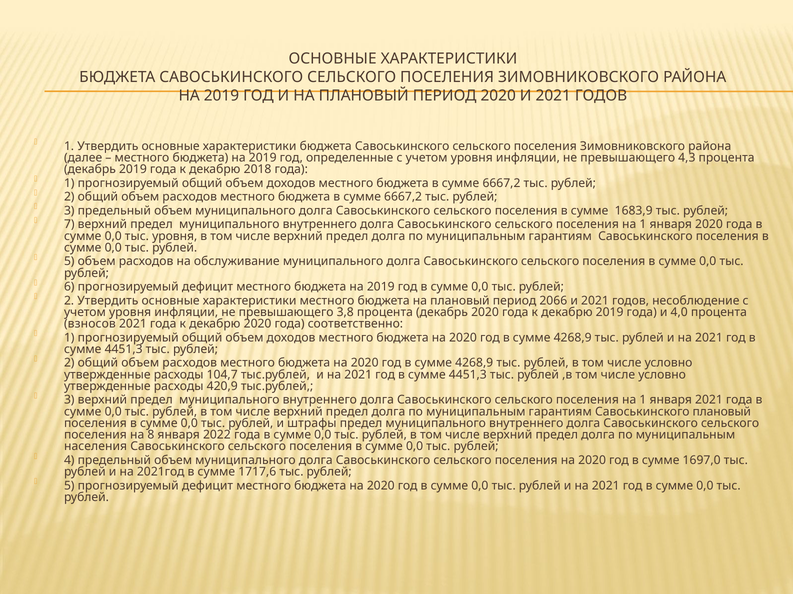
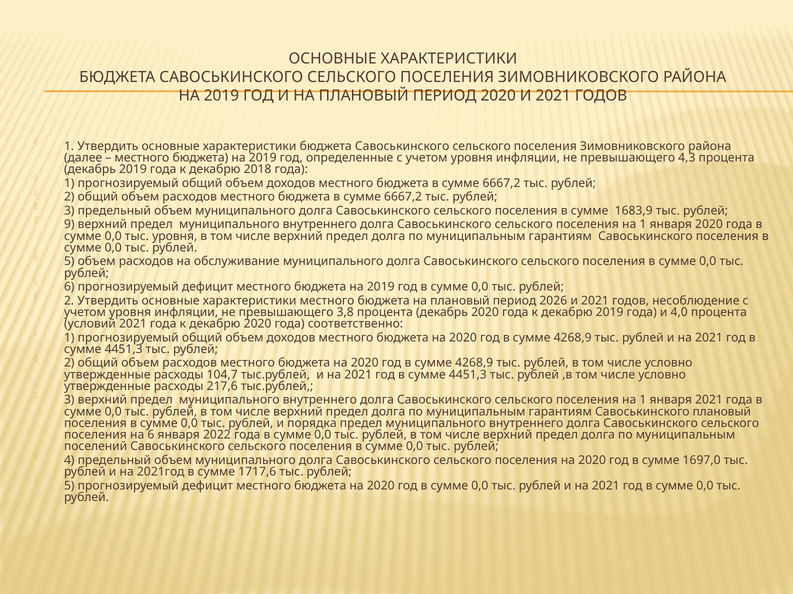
7: 7 -> 9 (69, 225)
2066: 2066 -> 2026 (553, 301)
взносов: взносов -> условий (90, 324)
420,9: 420,9 -> 217,6 (222, 387)
штрафы: штрафы -> порядка (312, 424)
на 8: 8 -> 6 (151, 435)
населения: населения -> поселений (96, 447)
